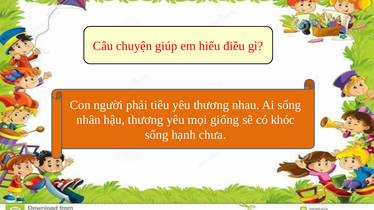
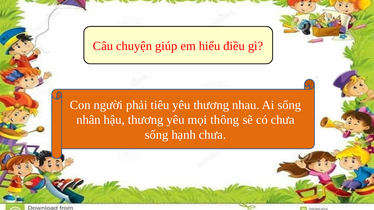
giống: giống -> thông (225, 120)
có khóc: khóc -> chưa (283, 120)
